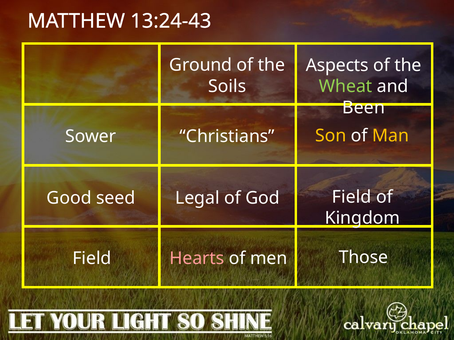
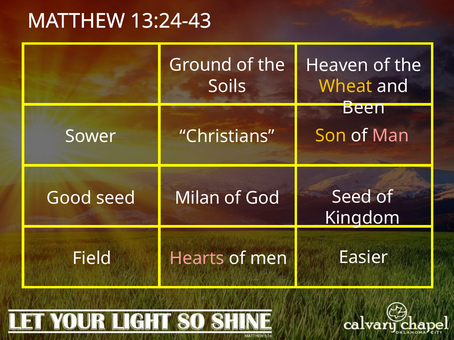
Aspects: Aspects -> Heaven (337, 65)
Wheat colour: light green -> yellow (346, 87)
Man colour: yellow -> pink (391, 136)
Legal: Legal -> Milan (197, 198)
God Field: Field -> Seed (352, 197)
Those: Those -> Easier (363, 258)
